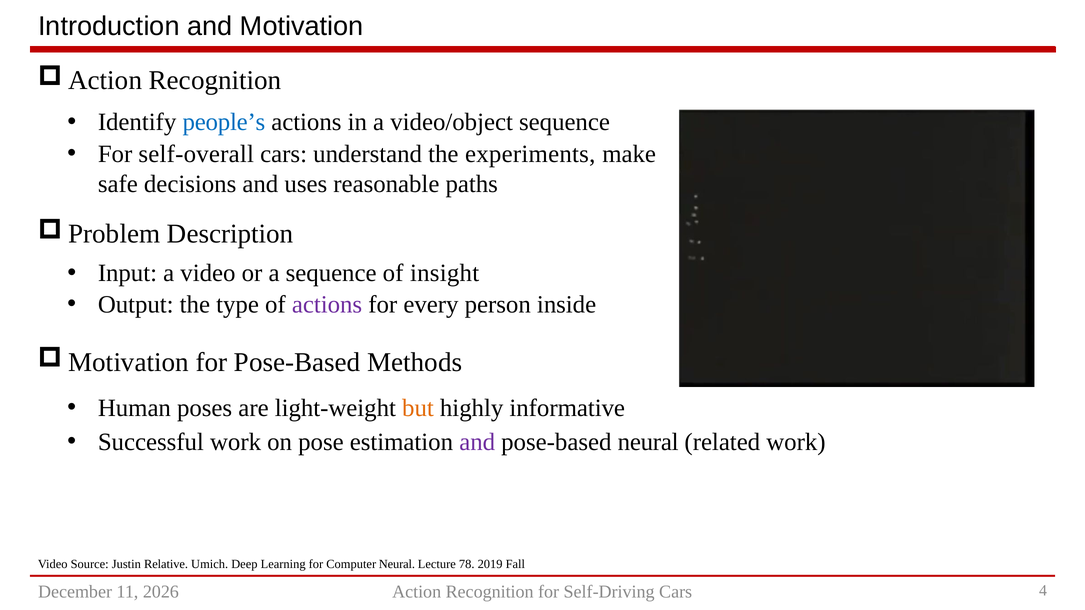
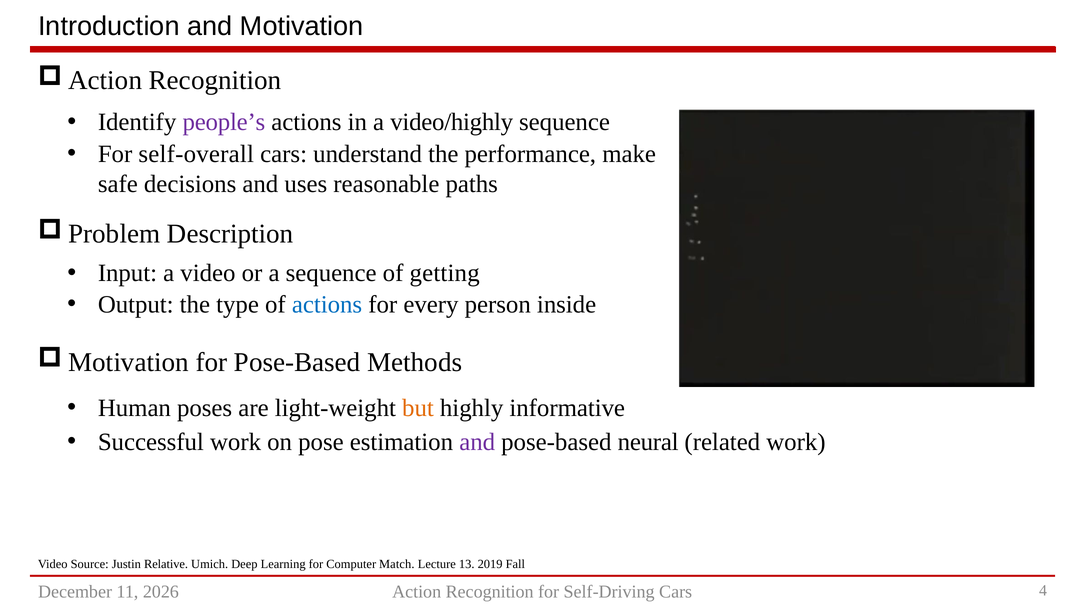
people’s colour: blue -> purple (224, 122)
video/object: video/object -> video/highly (452, 122)
experiments: experiments -> performance (530, 154)
insight: insight -> getting (445, 273)
actions colour: purple -> blue (327, 305)
Computer Neural: Neural -> Match (397, 564)
78: 78 -> 13 (467, 564)
